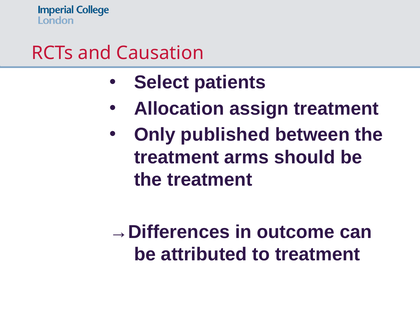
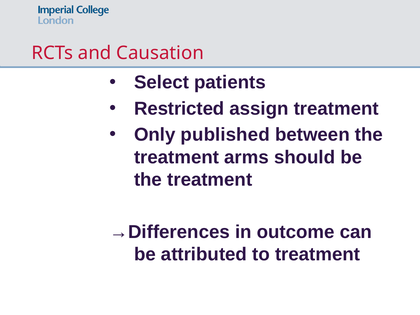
Allocation: Allocation -> Restricted (179, 109)
